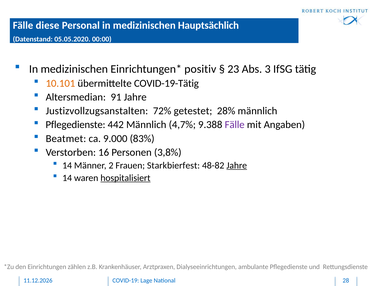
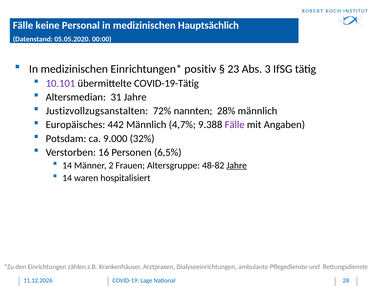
diese: diese -> keine (48, 25)
10.101 colour: orange -> purple (60, 83)
91: 91 -> 31 (116, 97)
getestet: getestet -> nannten (193, 111)
Pflegedienste: Pflegedienste -> Europäisches (75, 125)
Beatmet: Beatmet -> Potsdam (66, 138)
83%: 83% -> 32% (142, 138)
3,8%: 3,8% -> 6,5% (168, 152)
Starkbierfest: Starkbierfest -> Altersgruppe (173, 165)
hospitalisiert underline: present -> none (125, 178)
